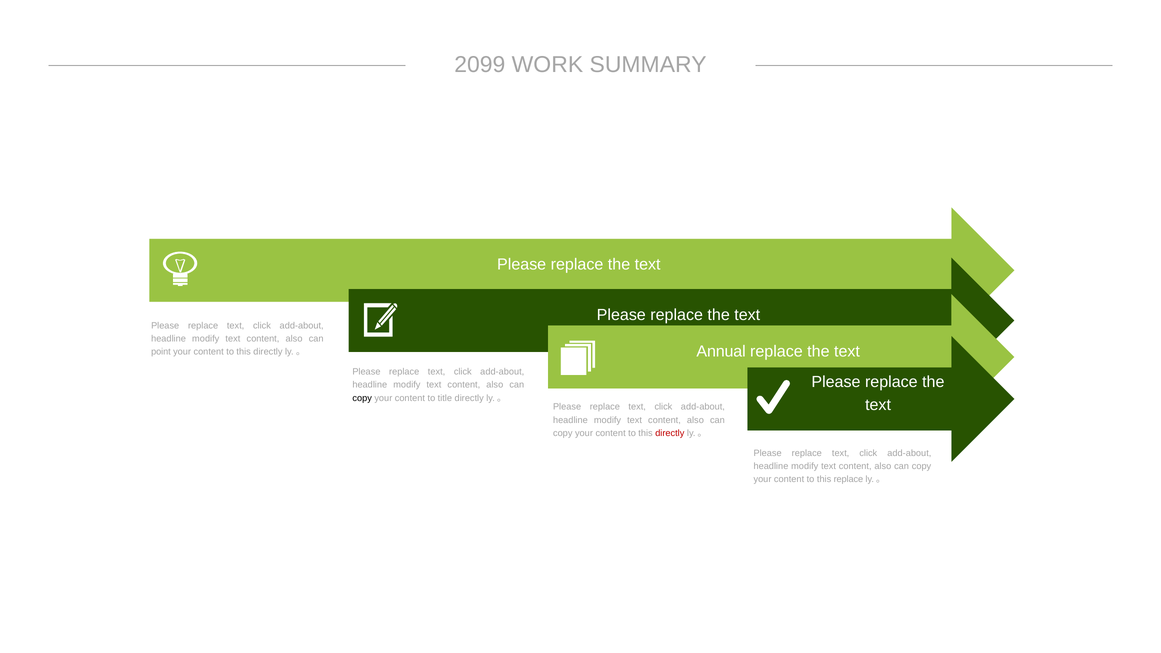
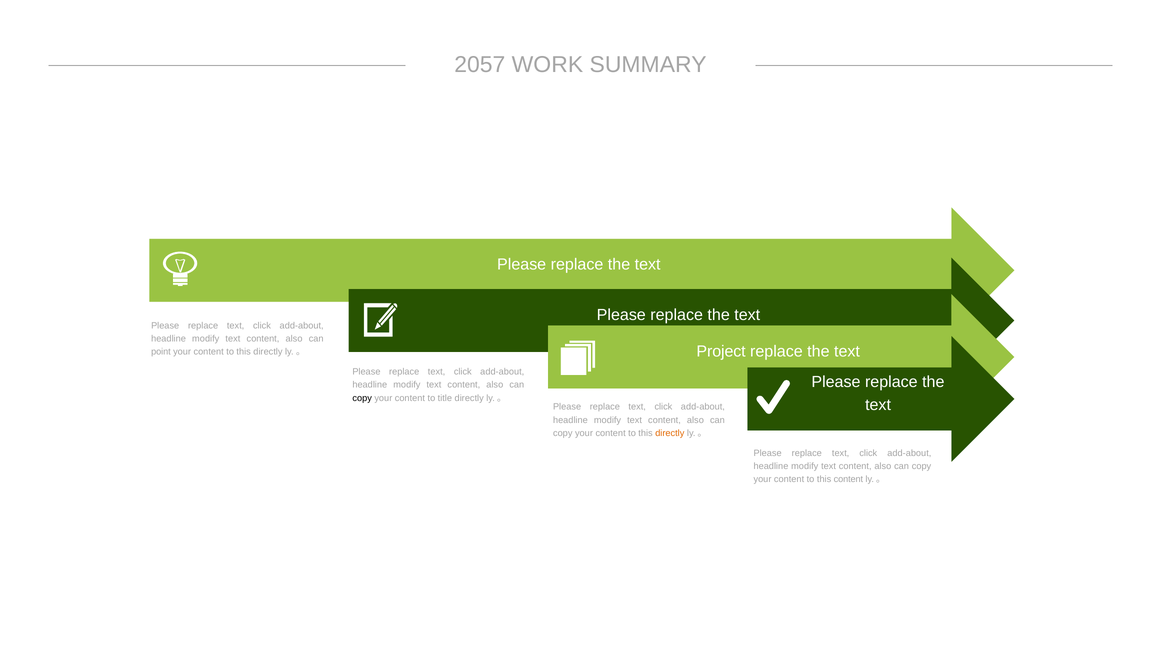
2099: 2099 -> 2057 (480, 64)
Annual: Annual -> Project (721, 351)
directly colour: red -> orange (670, 433)
this replace: replace -> content (848, 479)
